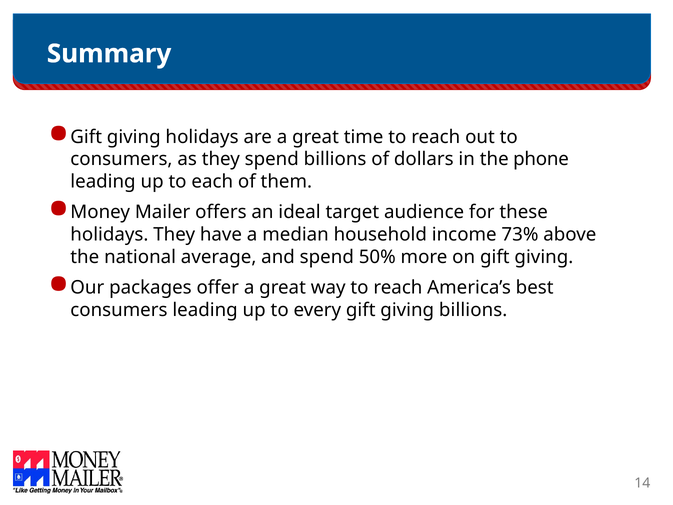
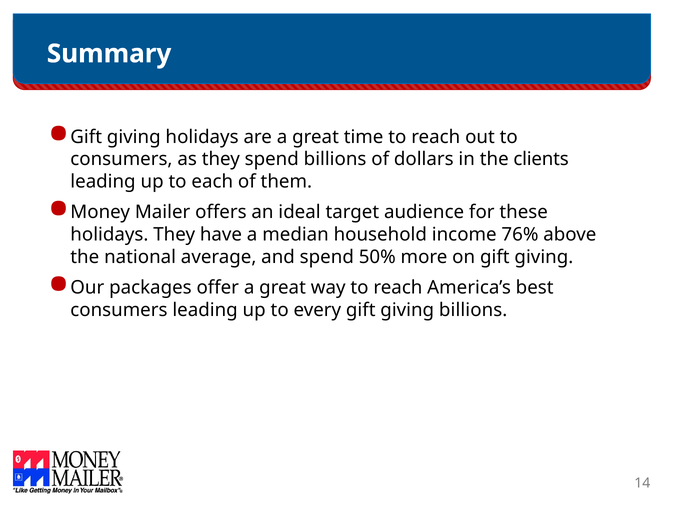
phone: phone -> clients (541, 159)
73%: 73% -> 76% (520, 235)
